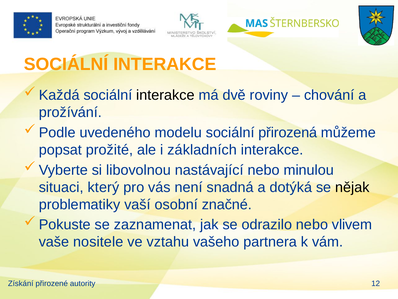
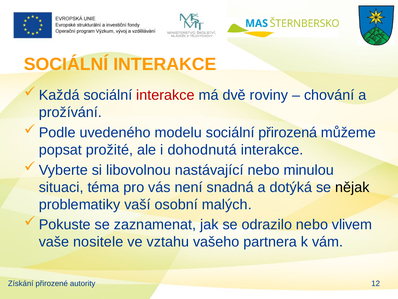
interakce colour: black -> red (165, 95)
základních: základních -> dohodnutá (202, 150)
který: který -> téma (103, 187)
značné: značné -> malých (227, 204)
